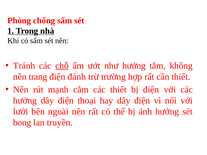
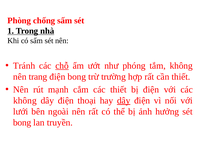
như hưởng: hưởng -> phóng (134, 66)
điện đánh: đánh -> bong (77, 77)
hưởng: hưởng -> không (25, 101)
dây underline: none -> present (124, 101)
